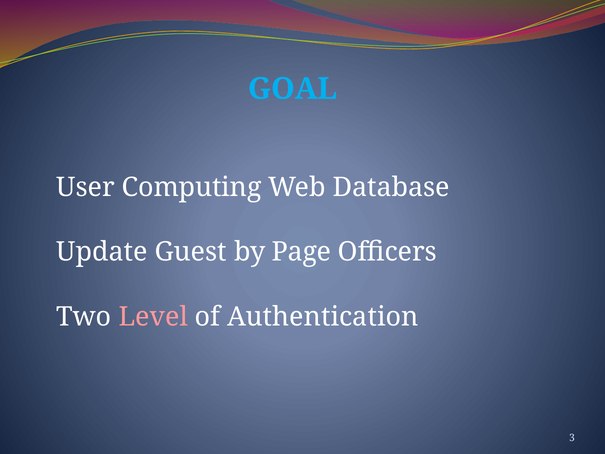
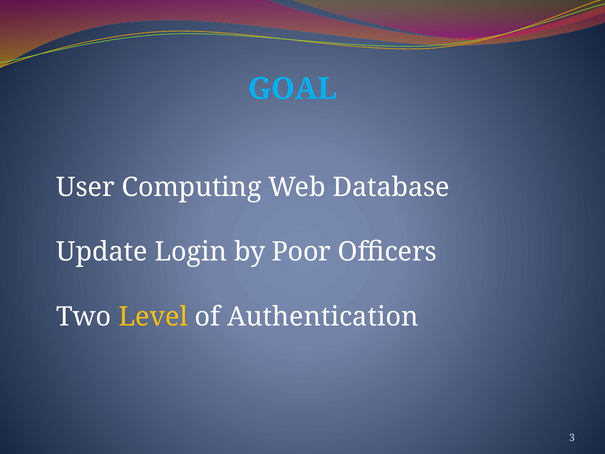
Guest: Guest -> Login (191, 252)
Page: Page -> Poor (302, 252)
Level colour: pink -> yellow (153, 316)
